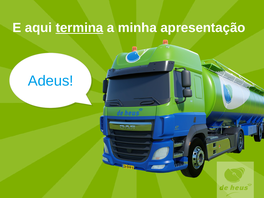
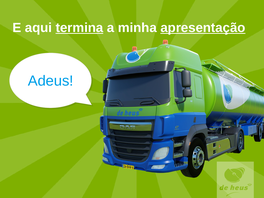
apresentação underline: none -> present (203, 28)
